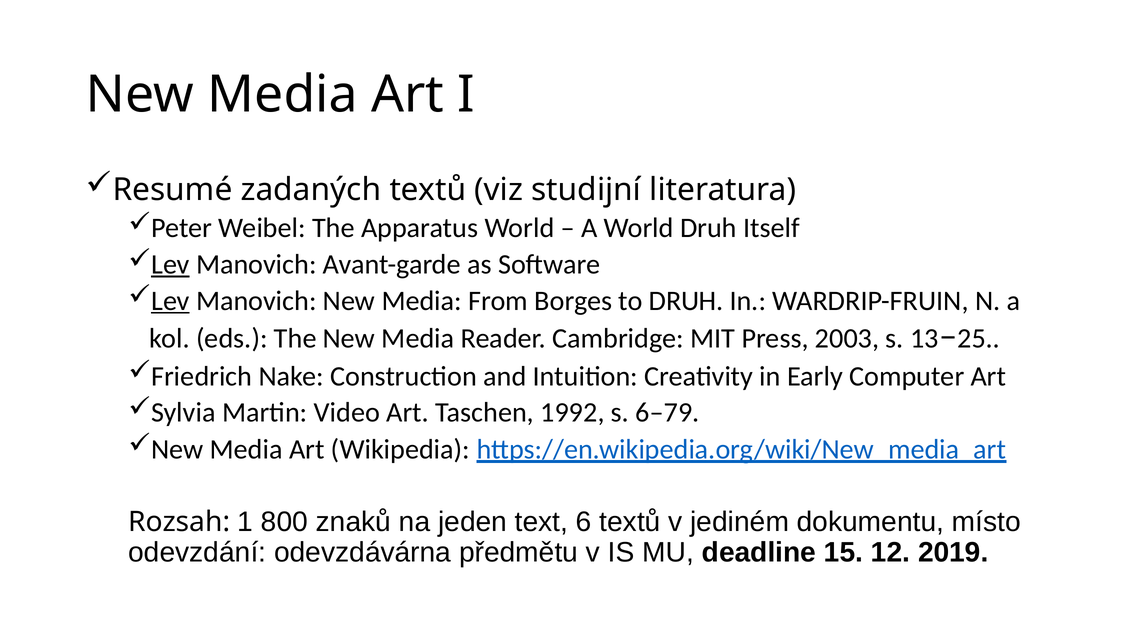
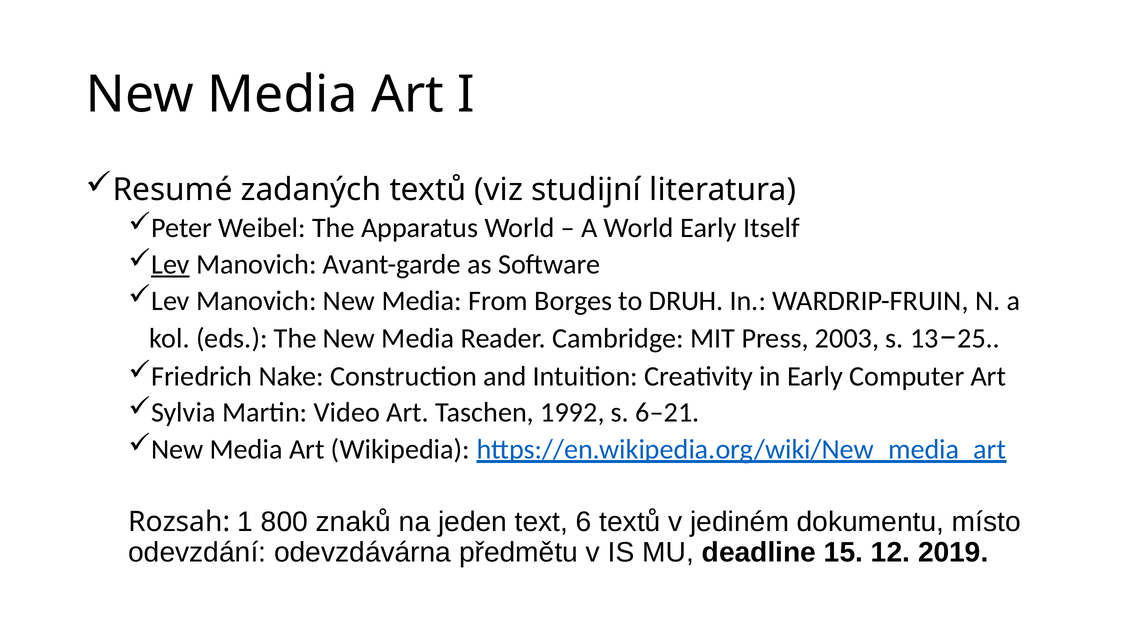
World Druh: Druh -> Early (708, 228)
Lev underline: present -> none (170, 301)
6–79: 6–79 -> 6–21 (667, 413)
